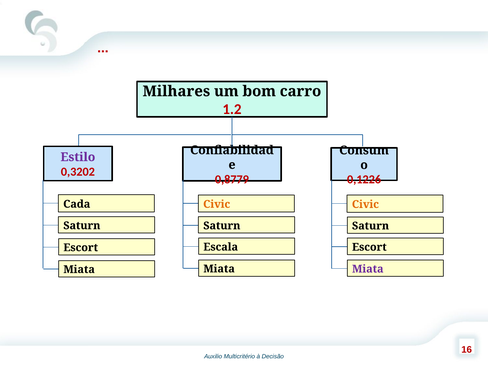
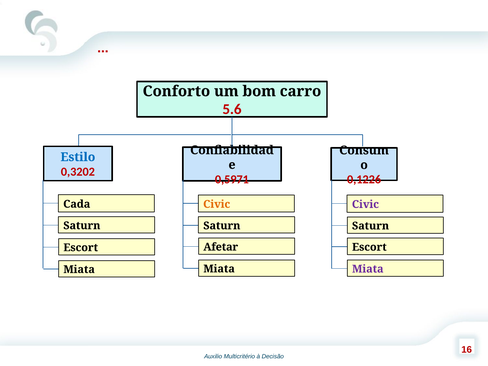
Milhares: Milhares -> Conforto (176, 91)
1.2: 1.2 -> 5.6 (232, 109)
Estilo colour: purple -> blue (78, 157)
0,8779: 0,8779 -> 0,5971 (232, 179)
Civic colour: orange -> purple (365, 204)
Escala: Escala -> Afetar (221, 247)
